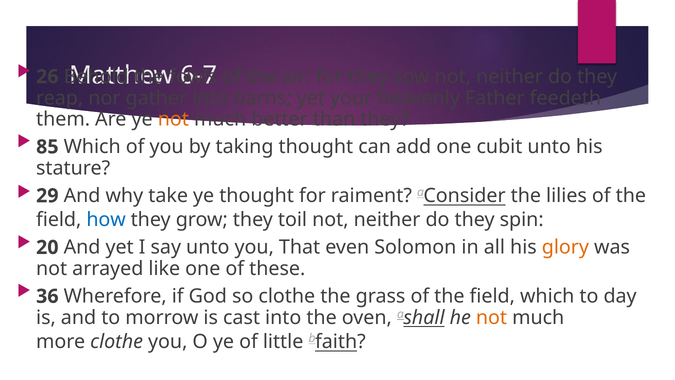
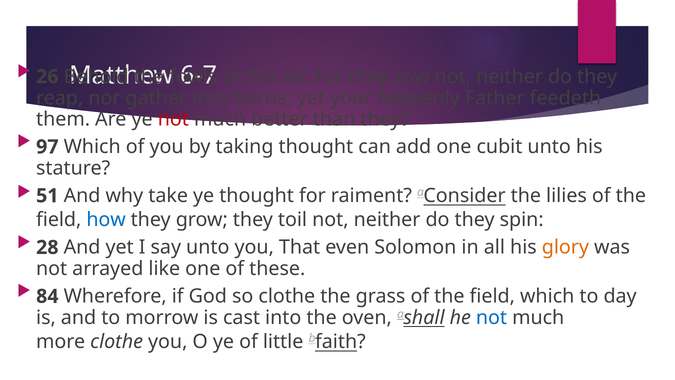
not colour: orange -> red (173, 119)
85: 85 -> 97 (47, 147)
29: 29 -> 51 (47, 196)
20: 20 -> 28 (47, 247)
36: 36 -> 84 (47, 296)
not colour: orange -> blue (492, 317)
